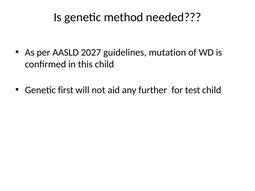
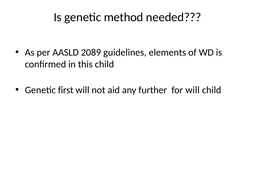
2027: 2027 -> 2089 (91, 53)
mutation: mutation -> elements (167, 53)
for test: test -> will (193, 90)
